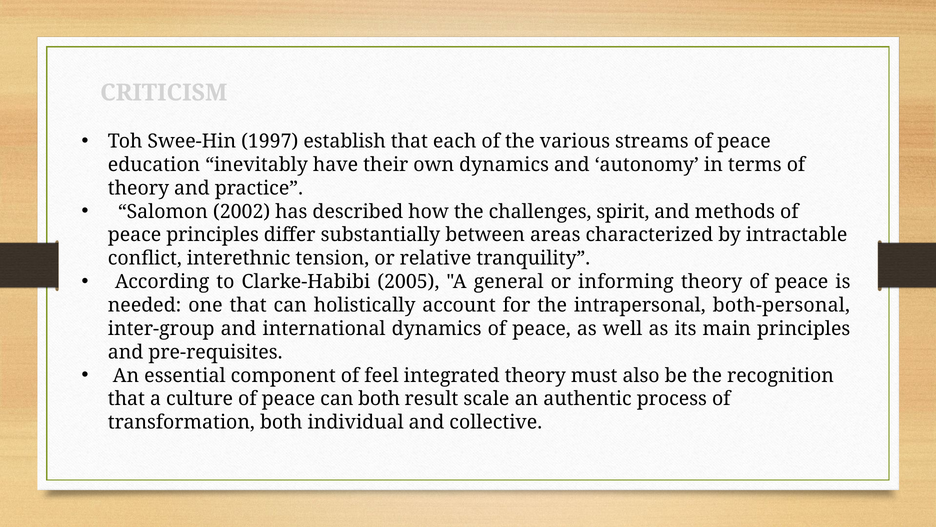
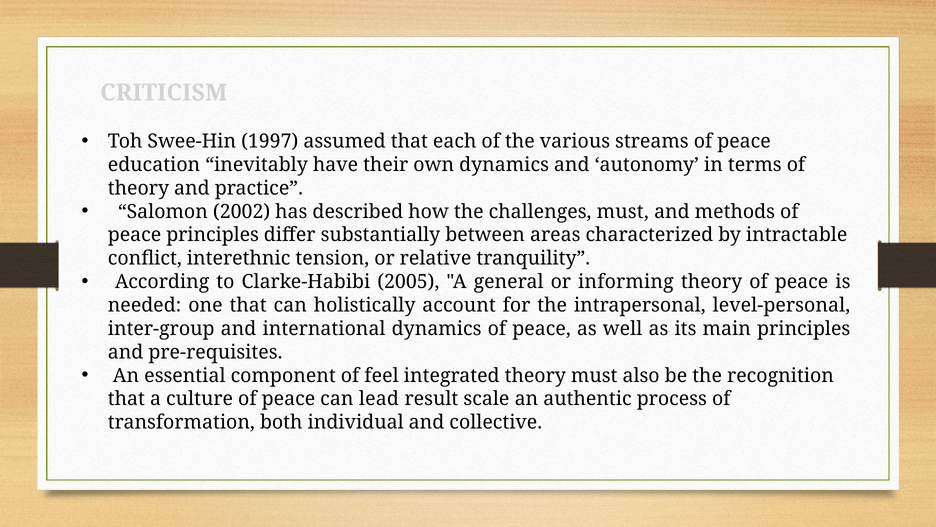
establish: establish -> assumed (345, 141)
challenges spirit: spirit -> must (623, 211)
both-personal: both-personal -> level-personal (781, 305)
can both: both -> lead (379, 399)
